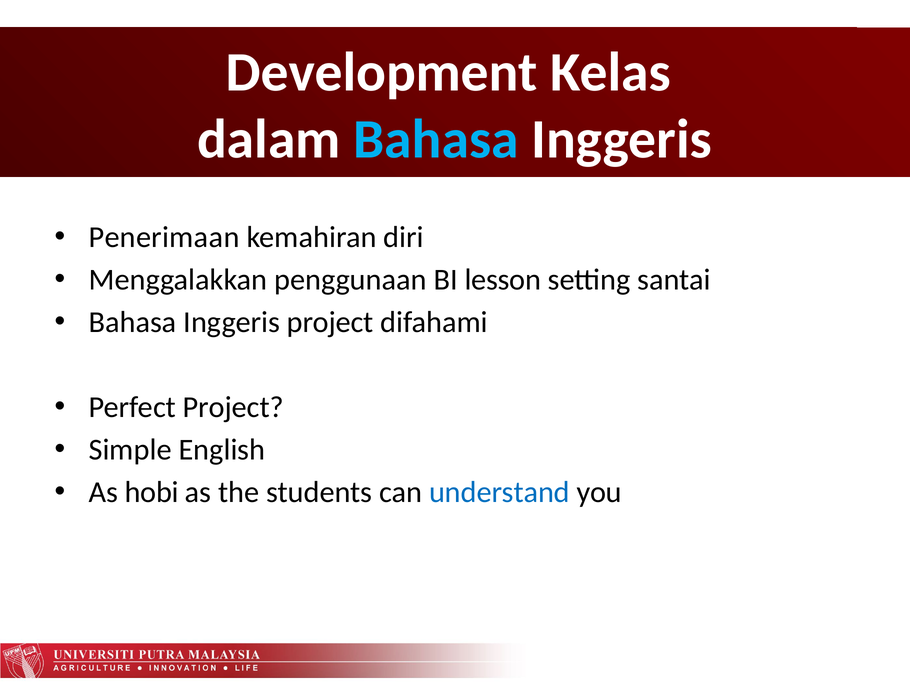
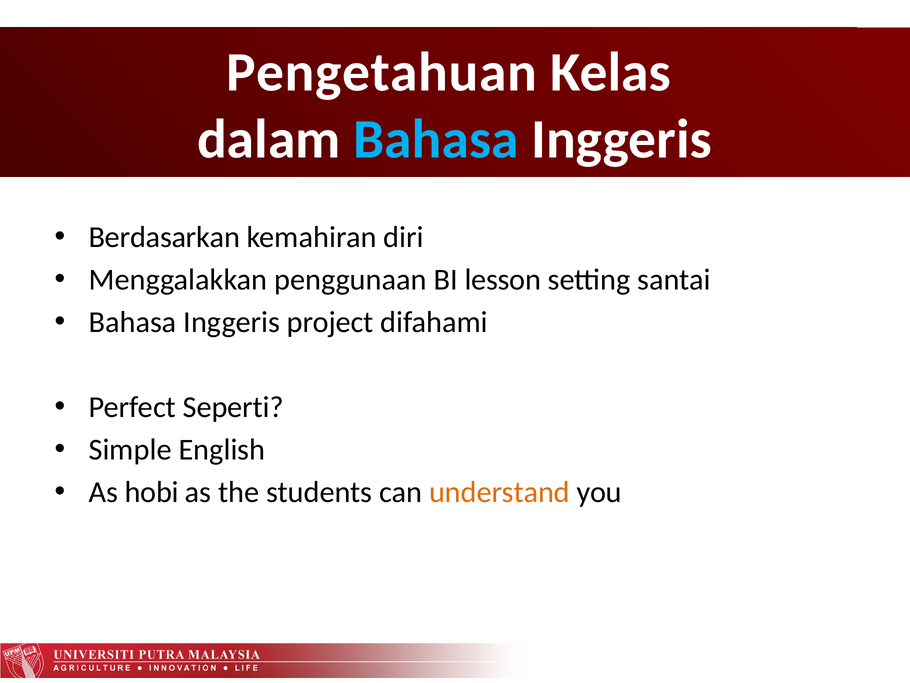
Development: Development -> Pengetahuan (381, 72)
Penerimaan: Penerimaan -> Berdasarkan (164, 237)
Perfect Project: Project -> Seperti (233, 407)
understand colour: blue -> orange (499, 492)
